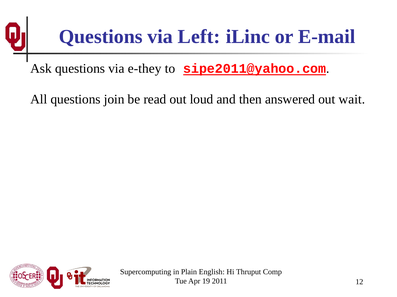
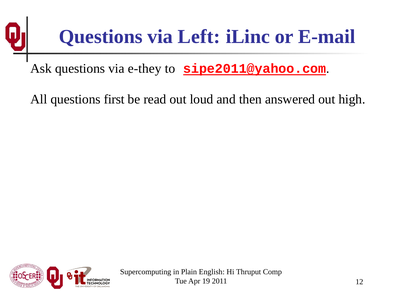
join: join -> first (114, 100)
wait: wait -> high (352, 100)
